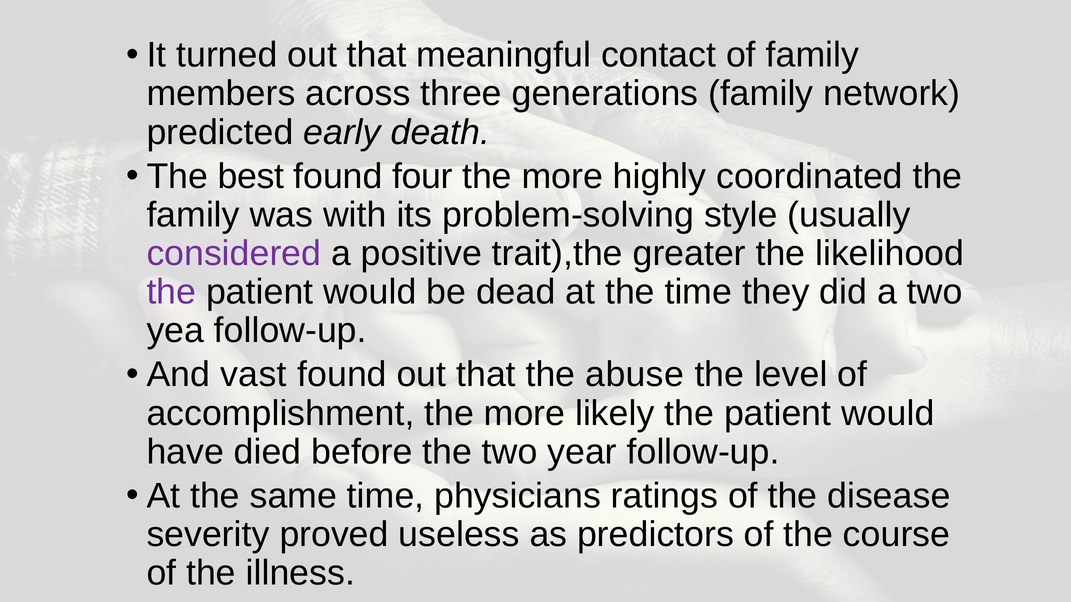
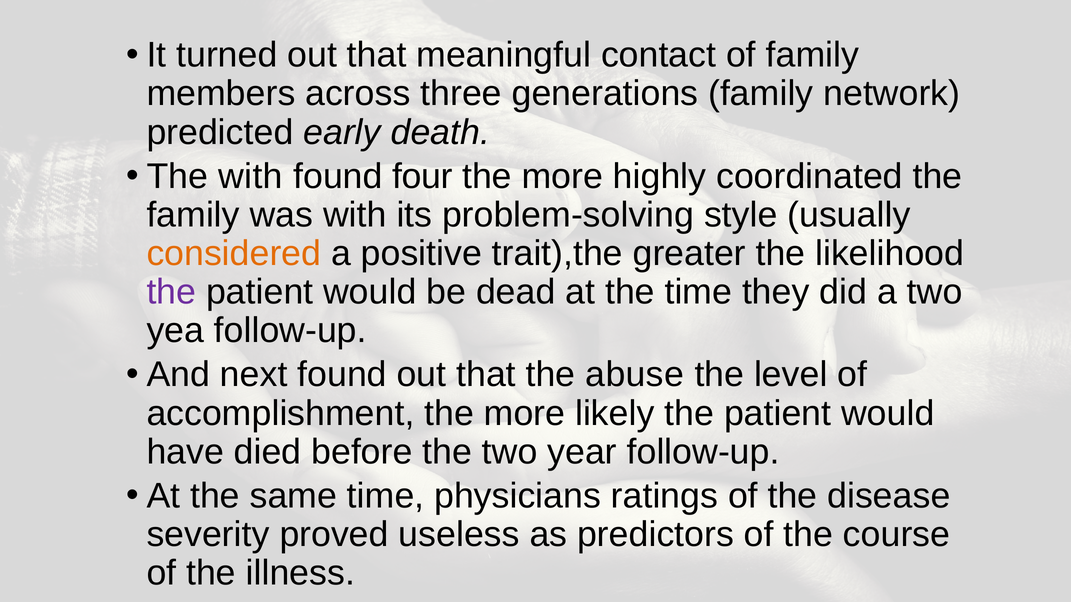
The best: best -> with (250, 176)
considered colour: purple -> orange (234, 254)
vast: vast -> next (254, 375)
